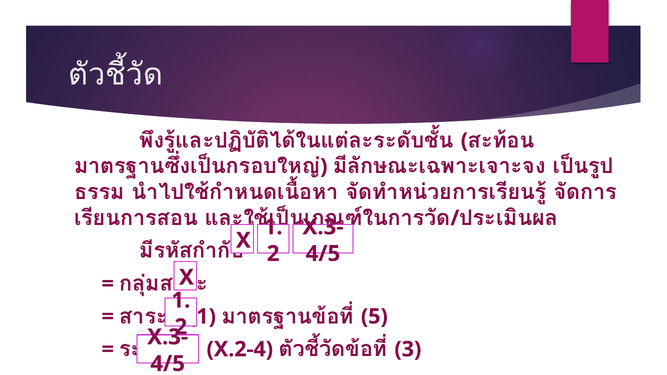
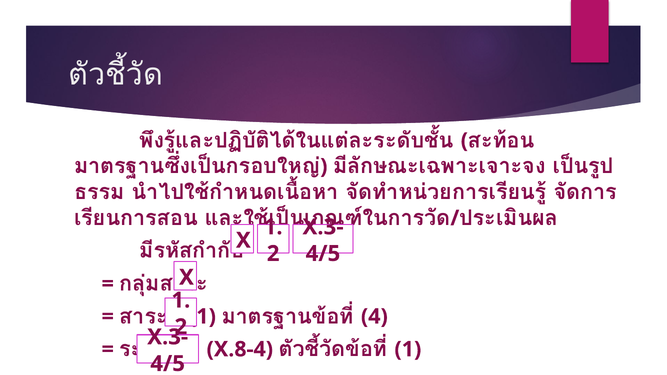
5: 5 -> 4 (374, 317)
X.2-4: X.2-4 -> X.8-4 (240, 349)
3: 3 -> 1 (408, 349)
